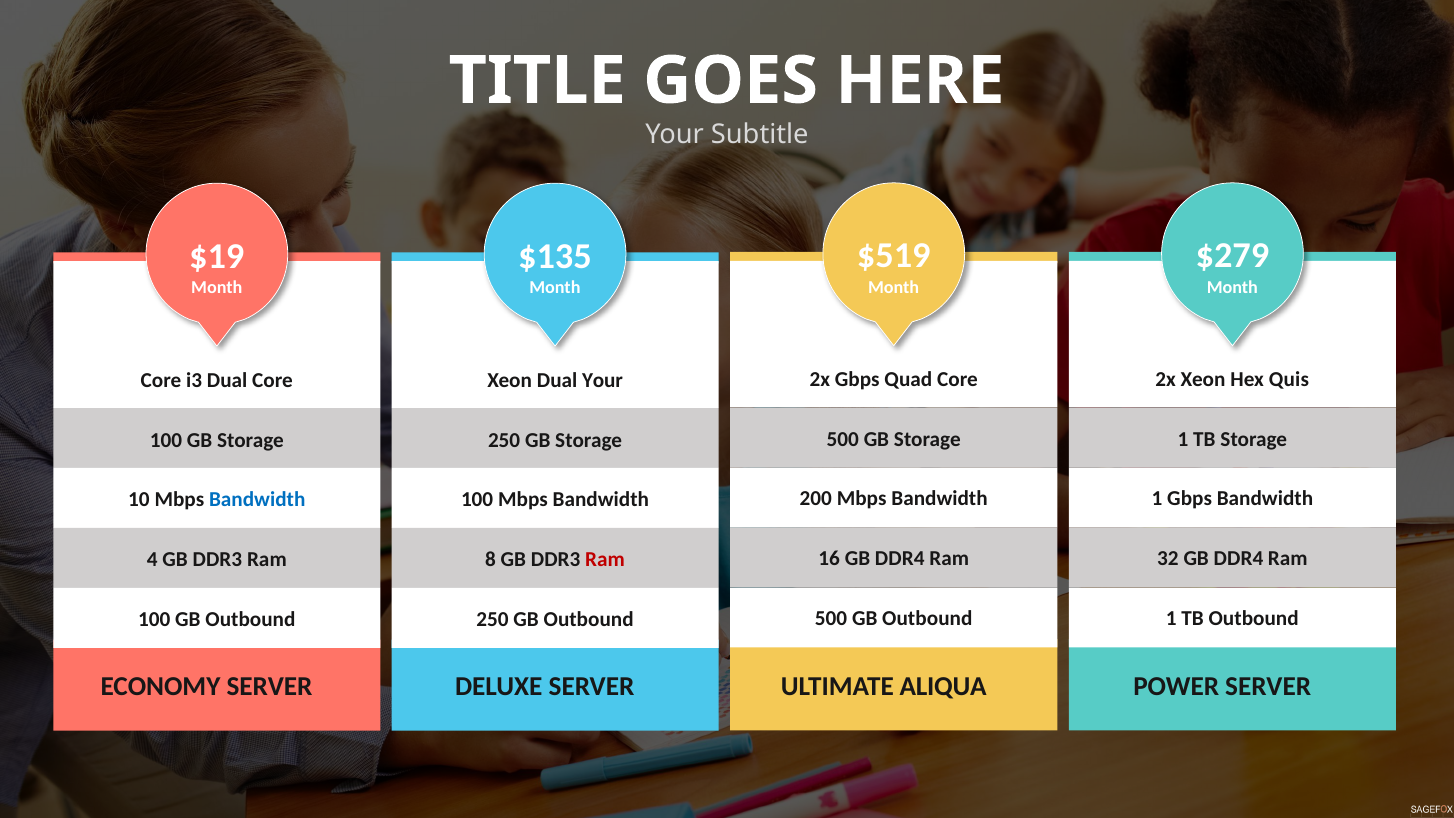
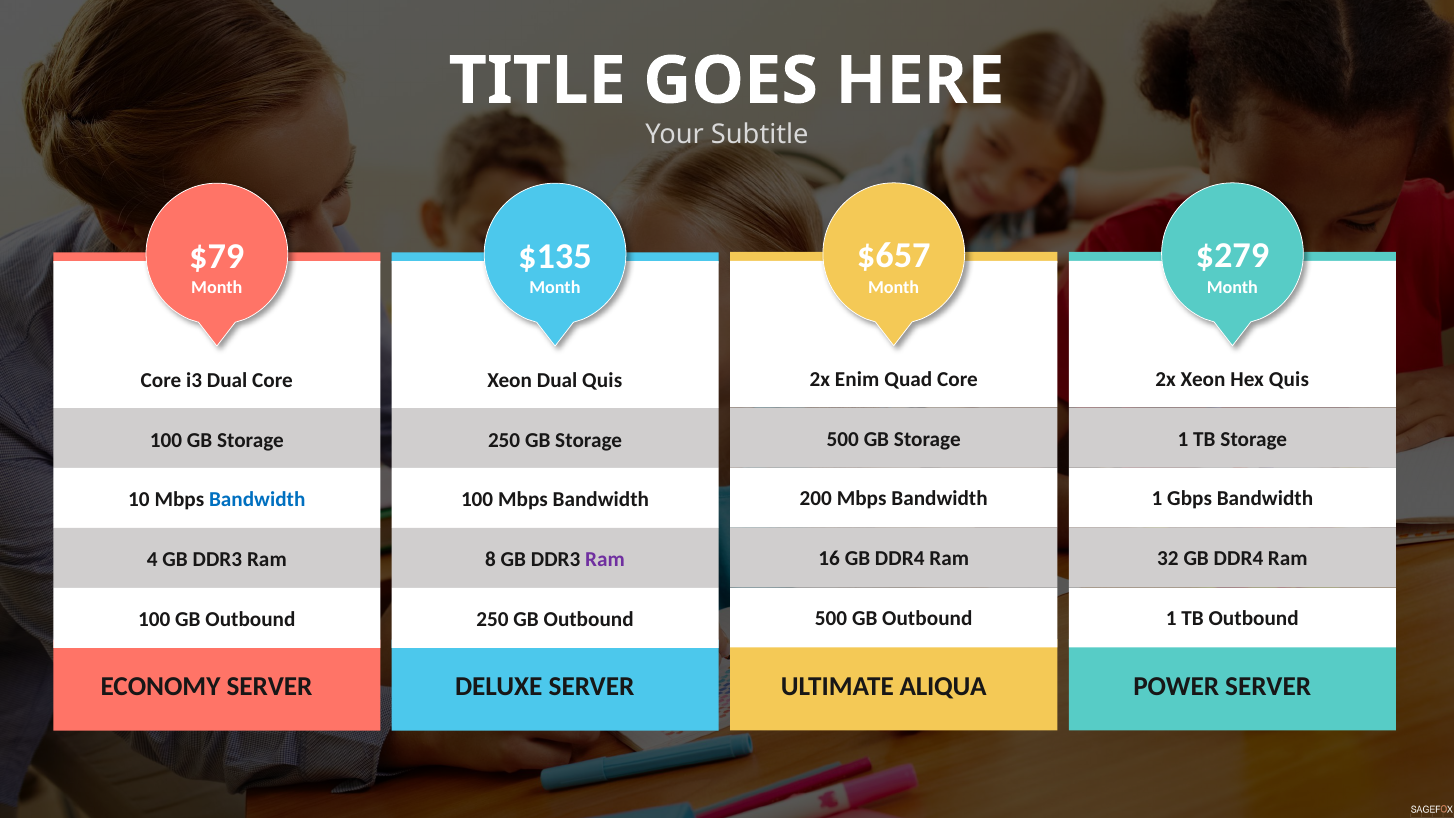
$519: $519 -> $657 (894, 256)
$19: $19 -> $79 (217, 256)
2x Gbps: Gbps -> Enim (857, 380)
Dual Your: Your -> Quis (602, 380)
Ram colour: red -> purple (605, 559)
